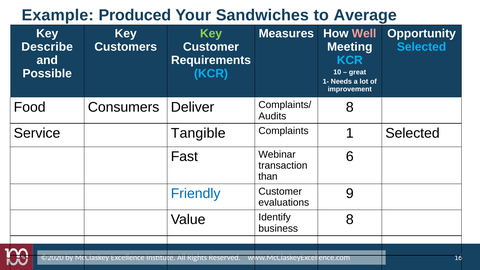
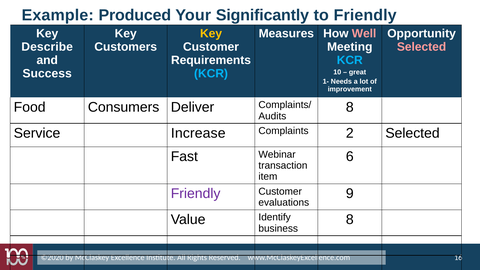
Sandwiches: Sandwiches -> Significantly (262, 15)
to Average: Average -> Friendly (365, 15)
Key colour: light green -> yellow (211, 33)
Selected colour: light blue -> pink (422, 47)
Possible: Possible -> Success (47, 74)
Tangible: Tangible -> Increase (198, 133)
1: 1 -> 2 (350, 133)
than: than -> item (268, 177)
Friendly colour: blue -> purple (196, 194)
